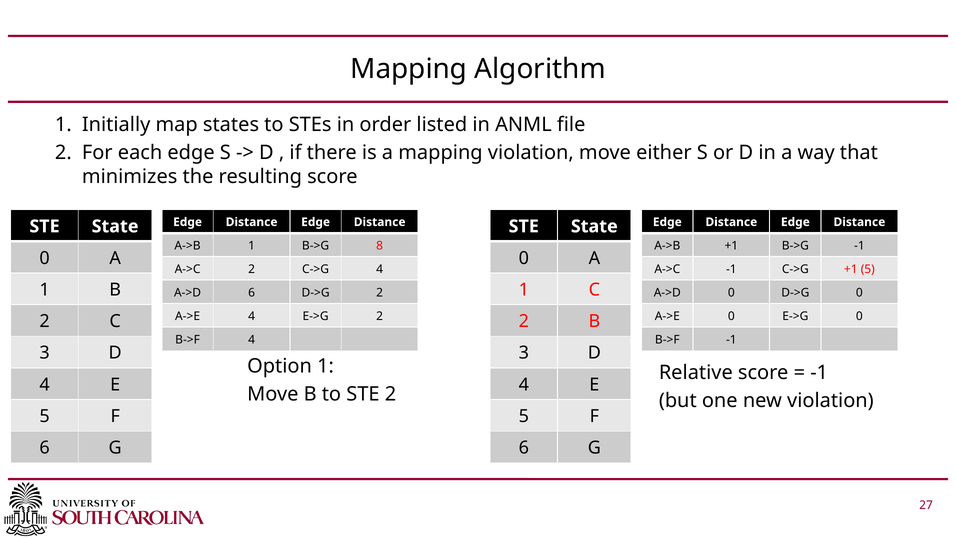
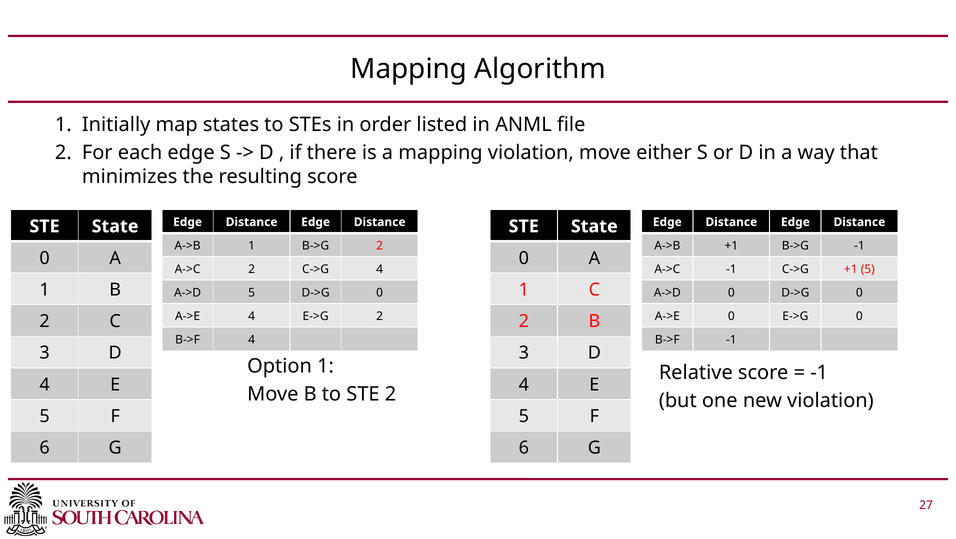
B->G 8: 8 -> 2 (380, 246)
A->D 6: 6 -> 5 (252, 293)
2: 2 -> 0 (380, 293)
